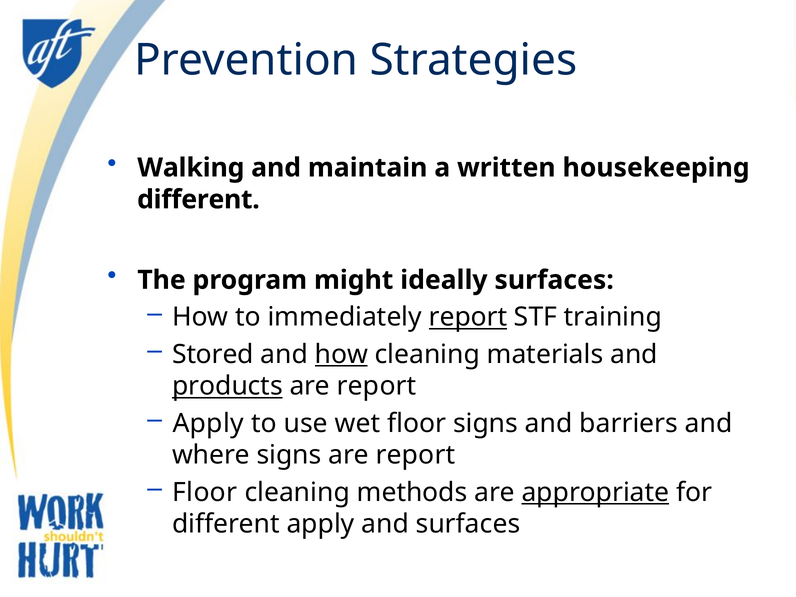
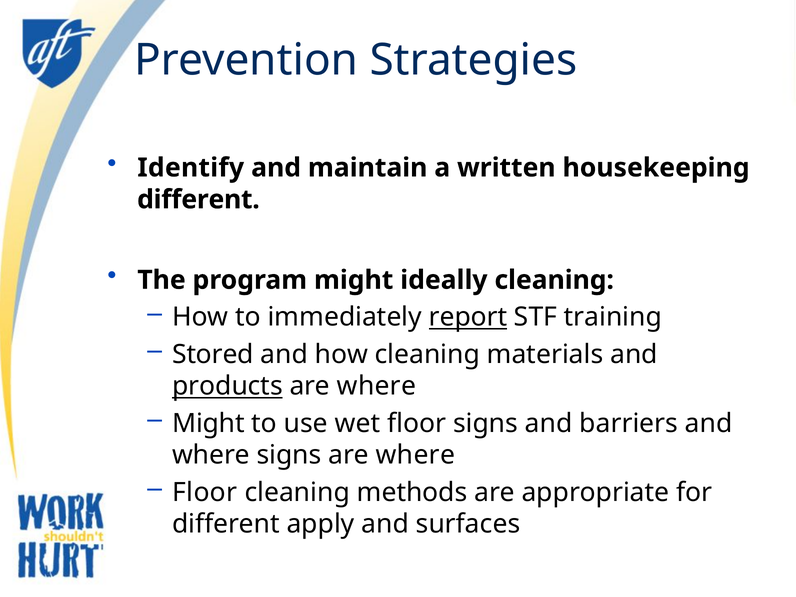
Walking: Walking -> Identify (191, 168)
ideally surfaces: surfaces -> cleaning (554, 280)
how underline: present -> none (341, 354)
report: report -> where (377, 386)
Apply: Apply -> Might (208, 423)
signs are report: report -> where (415, 455)
appropriate underline: present -> none (595, 492)
